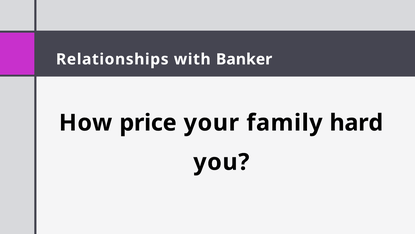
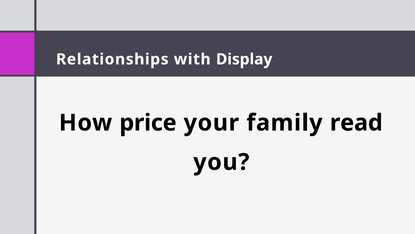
Banker: Banker -> Display (244, 59)
hard: hard -> read (356, 123)
